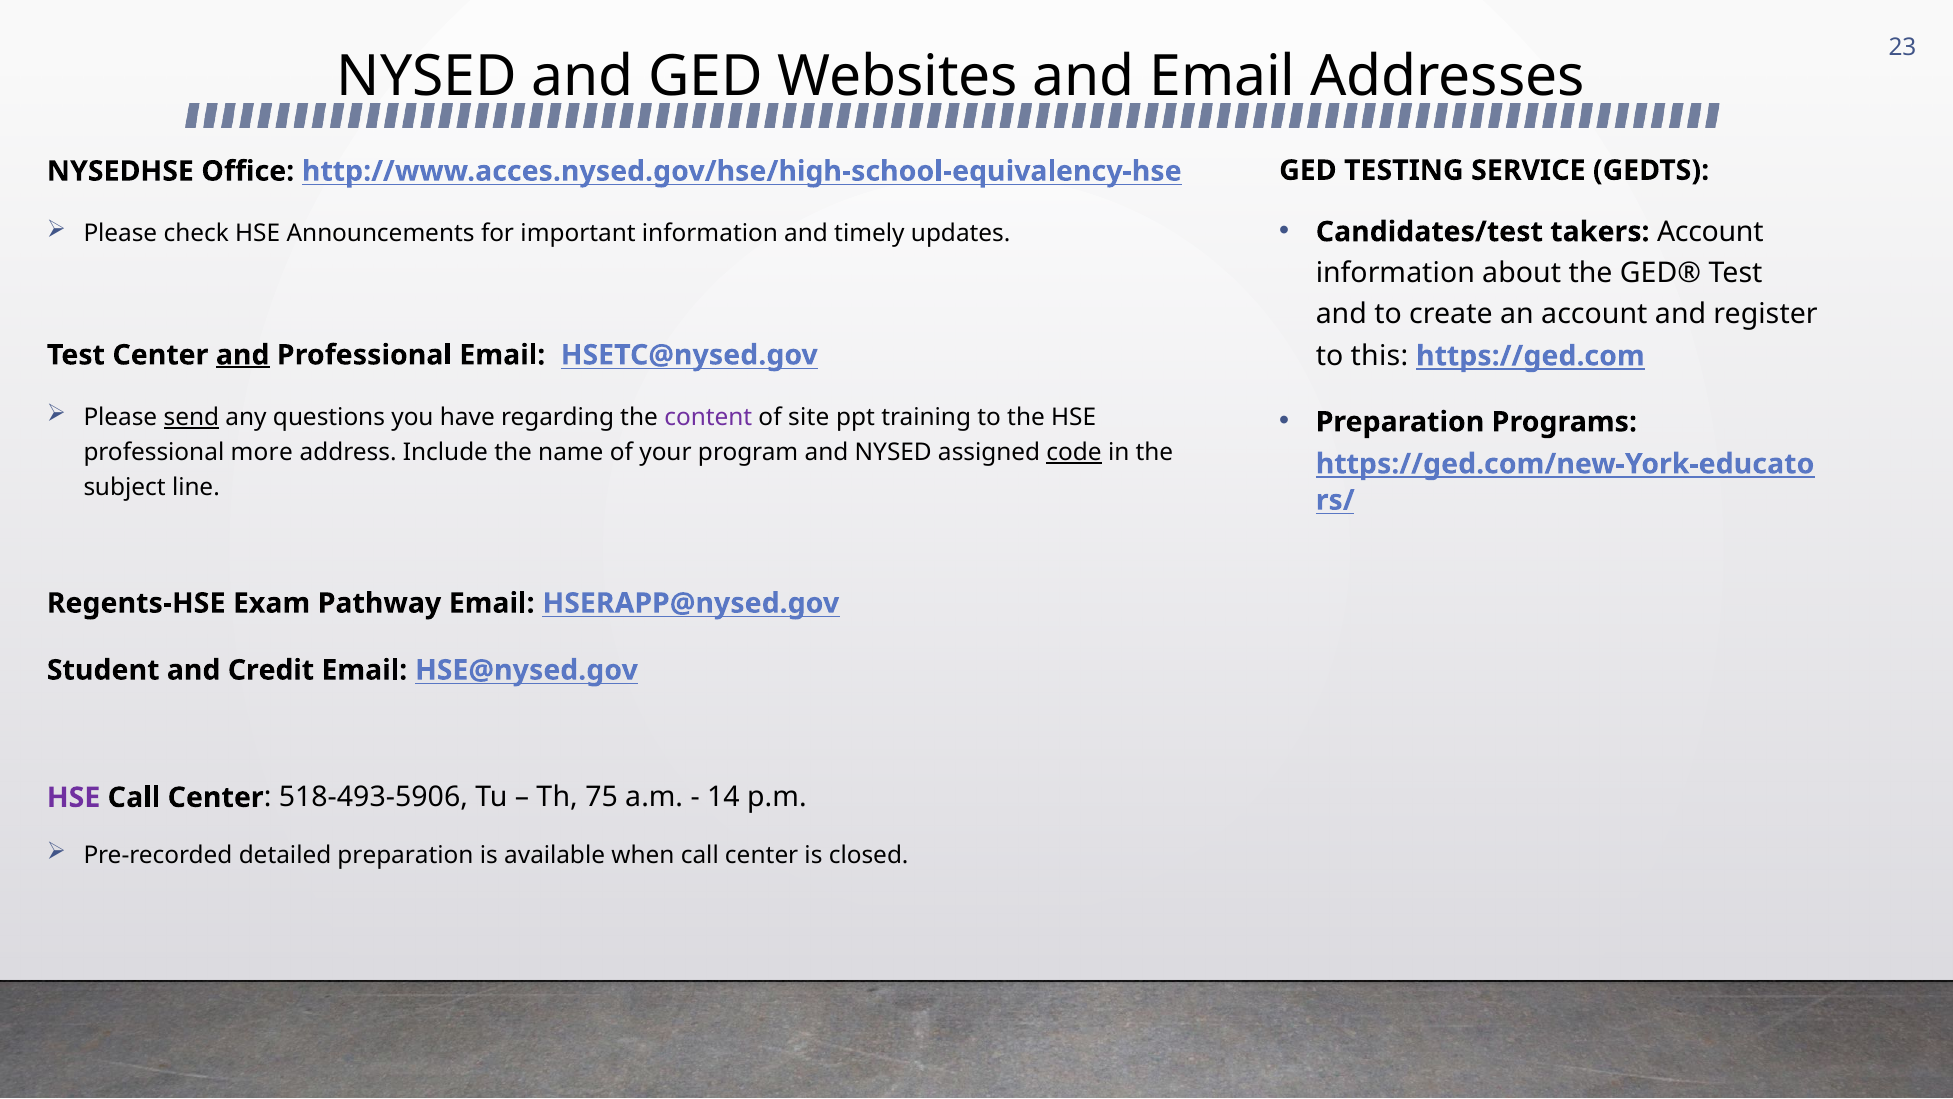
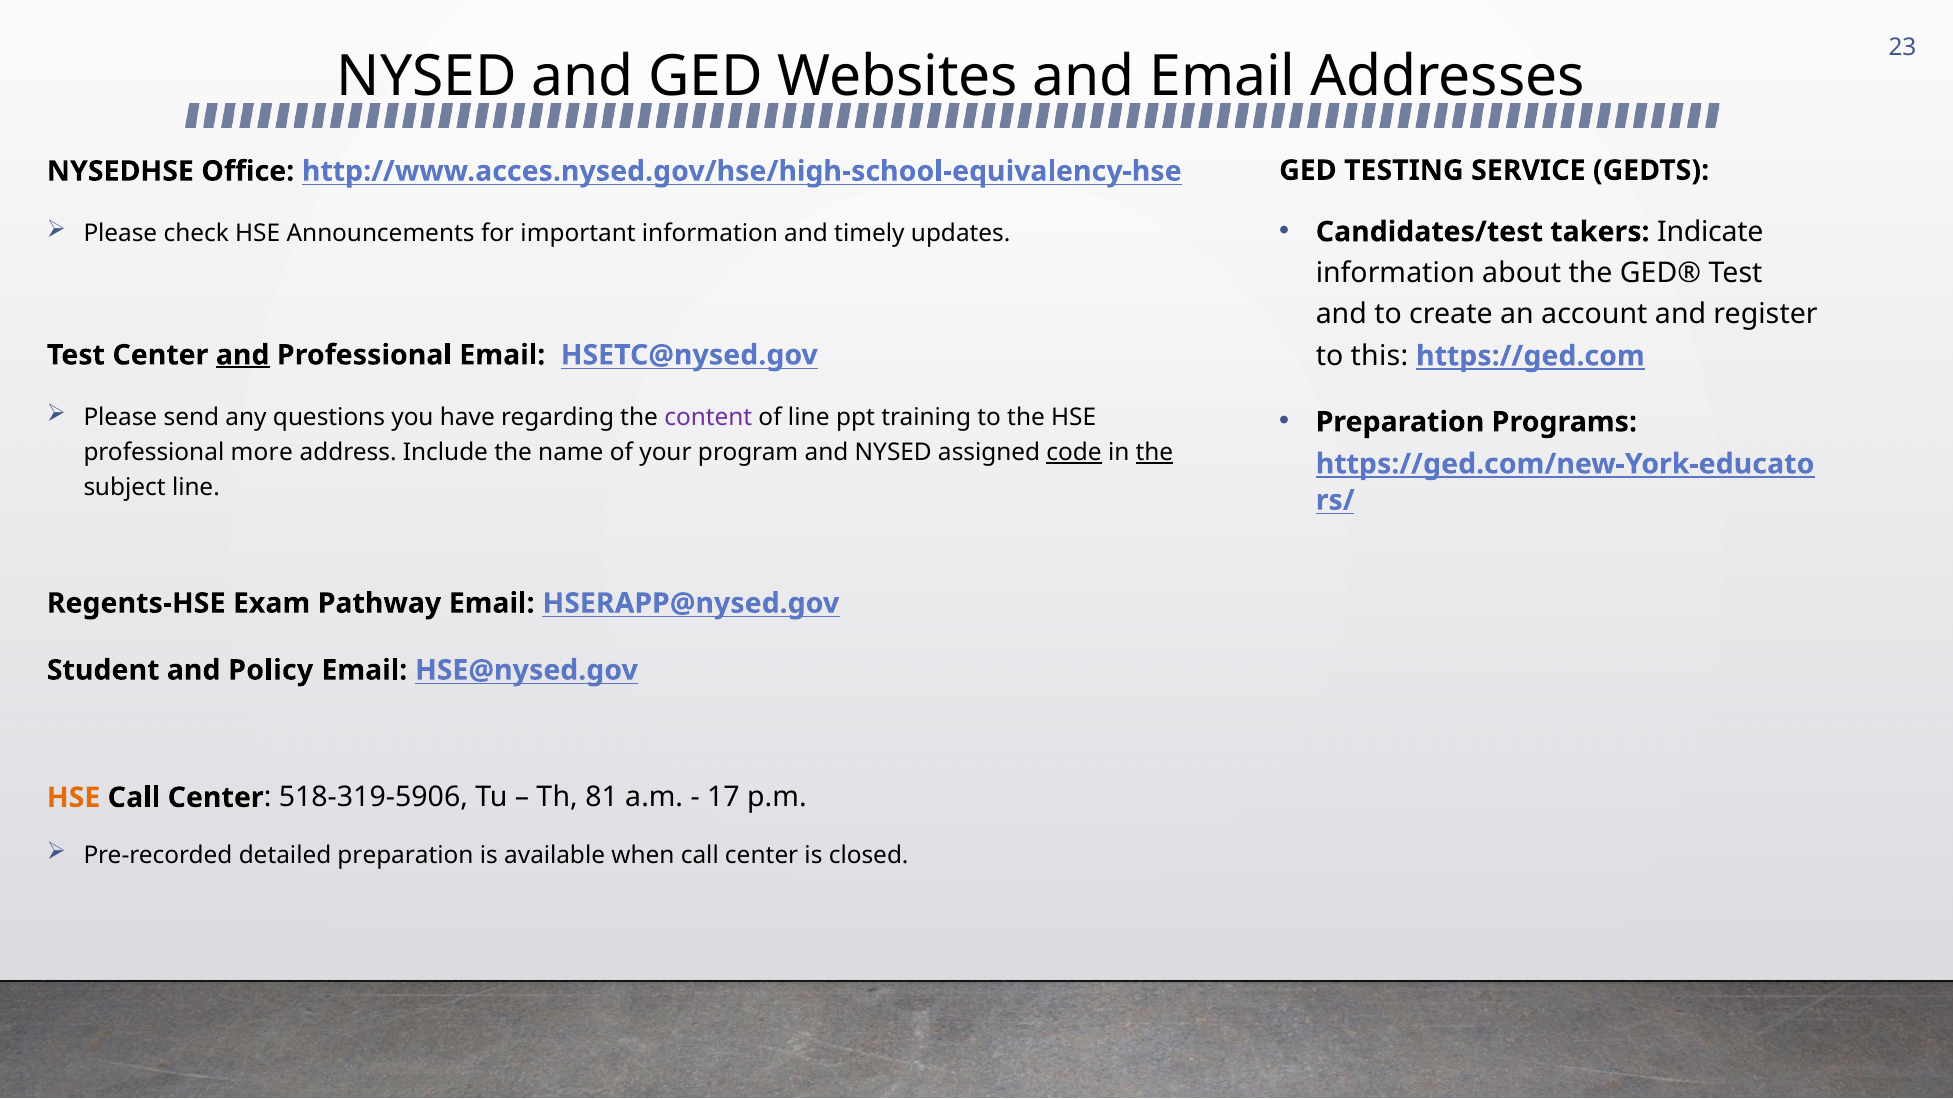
takers Account: Account -> Indicate (1710, 232)
send underline: present -> none (191, 417)
of site: site -> line (809, 417)
the underline: none -> present (1154, 452)
Credit: Credit -> Policy (271, 670)
HSE colour: purple -> orange (74, 797)
518-493-5906: 518-493-5906 -> 518-319-5906 (373, 797)
75: 75 -> 81 (602, 797)
14: 14 -> 17 (723, 797)
